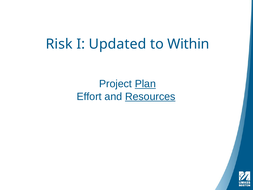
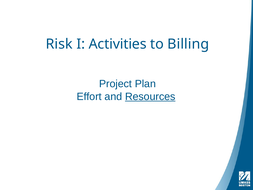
Updated: Updated -> Activities (118, 44)
Within: Within -> Billing (188, 44)
Plan underline: present -> none (145, 84)
